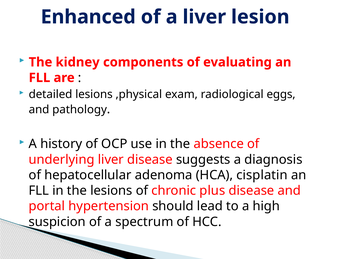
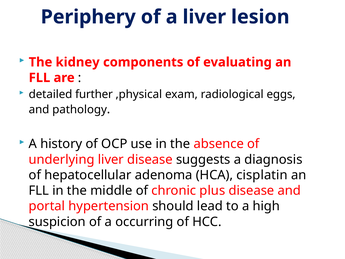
Enhanced: Enhanced -> Periphery (88, 17)
detailed lesions: lesions -> further (94, 94)
the lesions: lesions -> middle (111, 190)
spectrum: spectrum -> occurring (144, 222)
